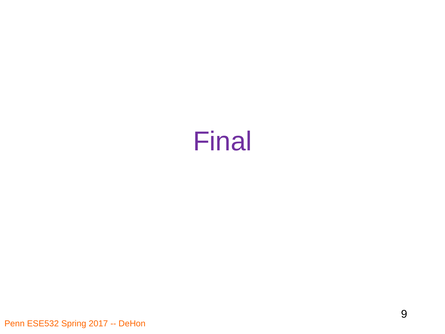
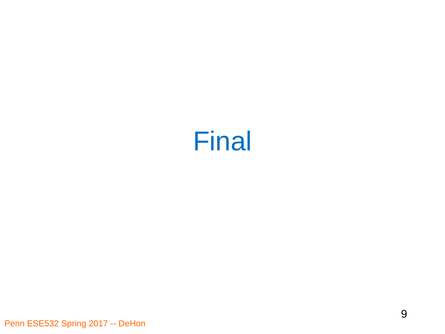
Final colour: purple -> blue (222, 141)
